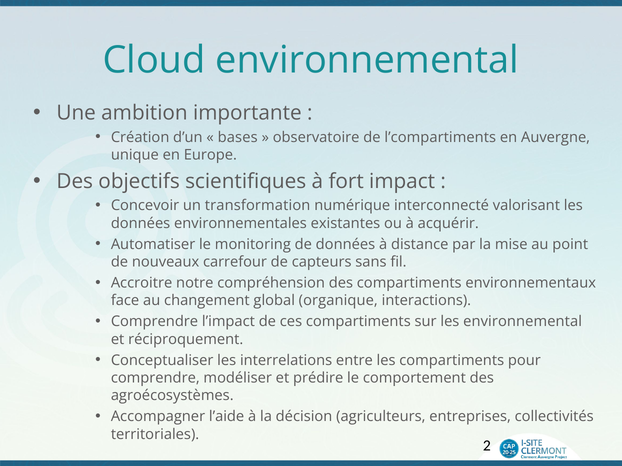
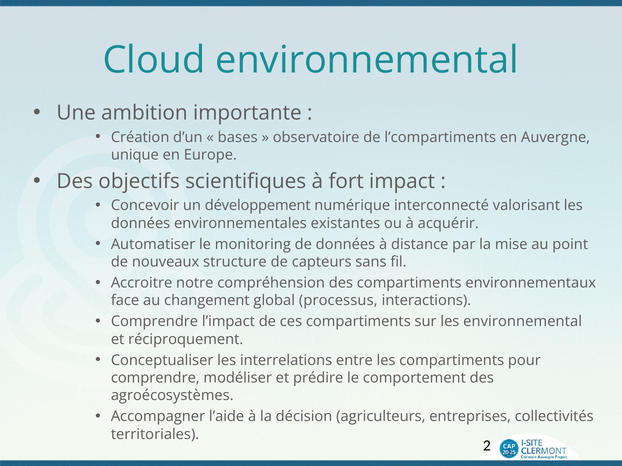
transformation: transformation -> développement (258, 206)
carrefour: carrefour -> structure (235, 262)
organique: organique -> processus (338, 301)
